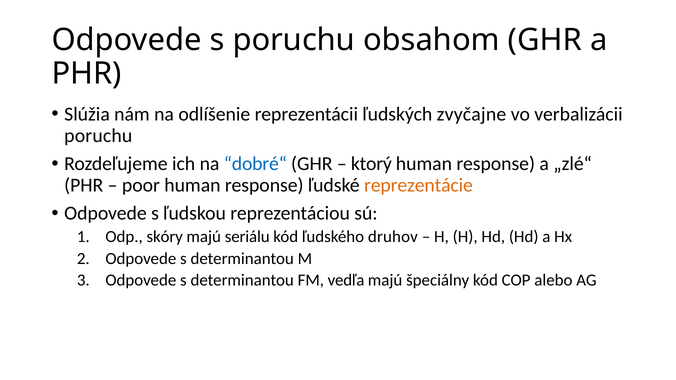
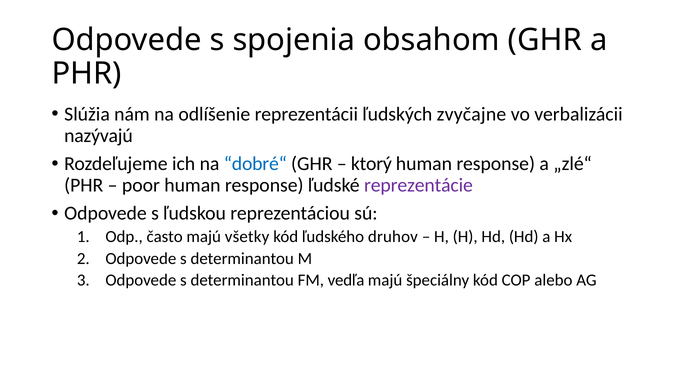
s poruchu: poruchu -> spojenia (294, 40)
poruchu: poruchu -> nazývajú (98, 136)
reprezentácie colour: orange -> purple (418, 185)
skóry: skóry -> často (165, 237)
seriálu: seriálu -> všetky (247, 237)
